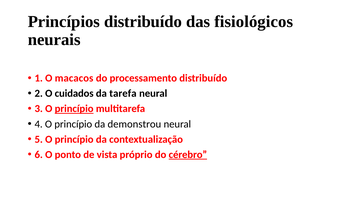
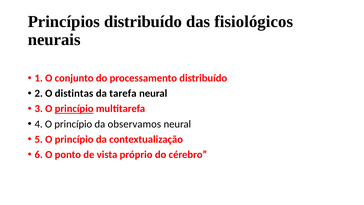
macacos: macacos -> conjunto (74, 78)
cuidados: cuidados -> distintas (74, 93)
demonstrou: demonstrou -> observamos (134, 124)
cérebro underline: present -> none (188, 154)
